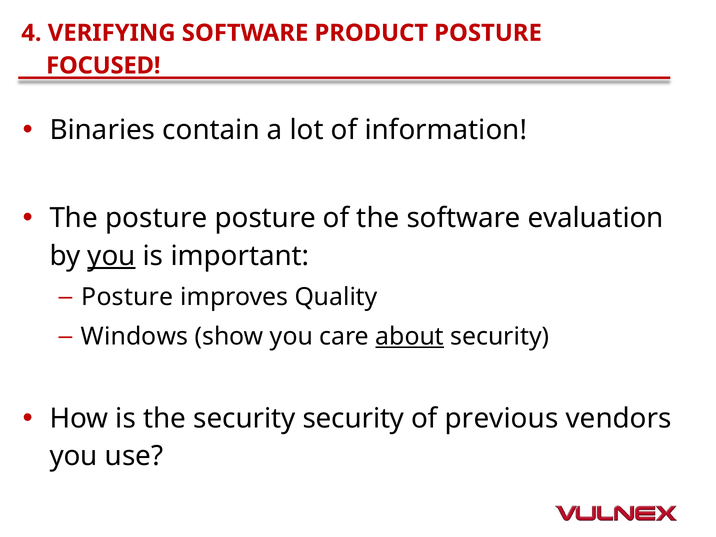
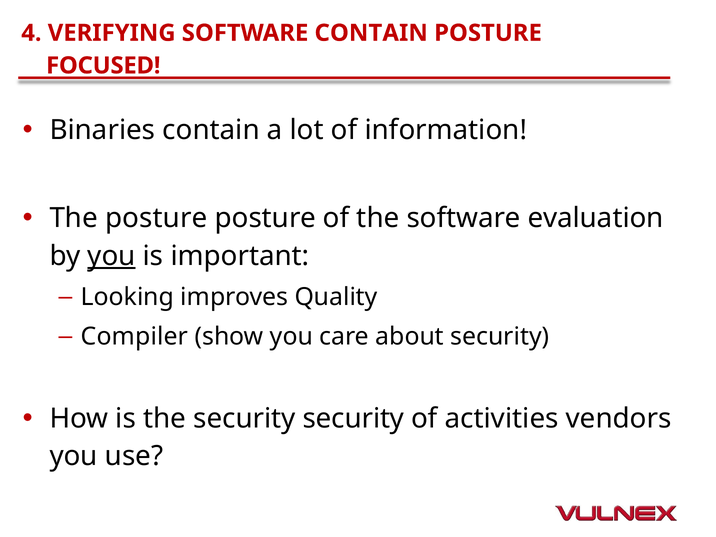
SOFTWARE PRODUCT: PRODUCT -> CONTAIN (371, 33)
Posture: Posture -> Looking (127, 297)
Windows: Windows -> Compiler (135, 337)
about underline: present -> none (410, 337)
previous: previous -> activities (502, 418)
